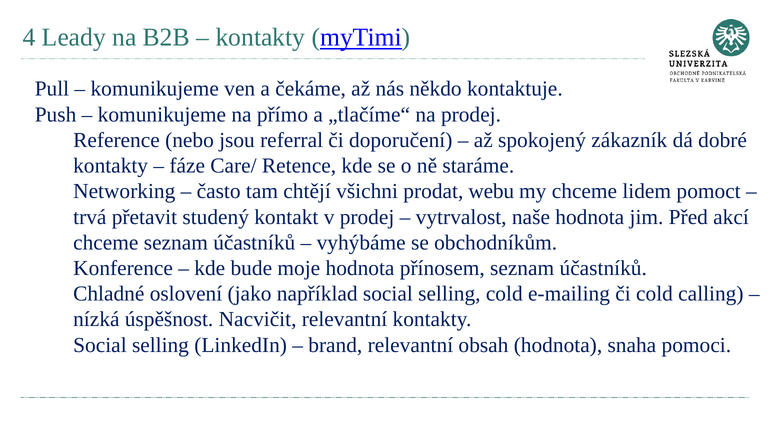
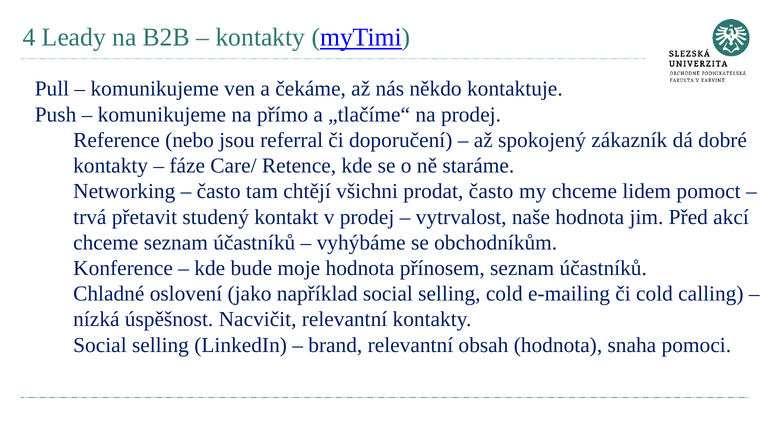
prodat webu: webu -> často (491, 192)
